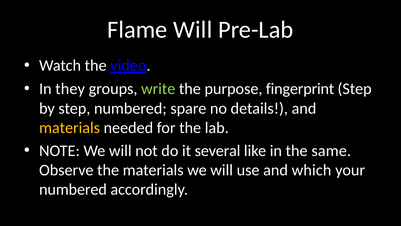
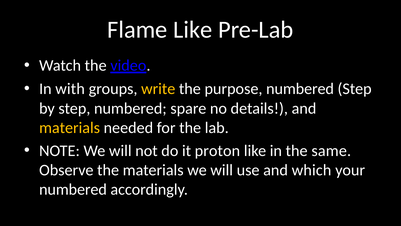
Flame Will: Will -> Like (193, 30)
In they: they -> with (70, 89)
write colour: light green -> yellow (158, 89)
purpose fingerprint: fingerprint -> numbered (300, 89)
several: several -> proton (217, 150)
